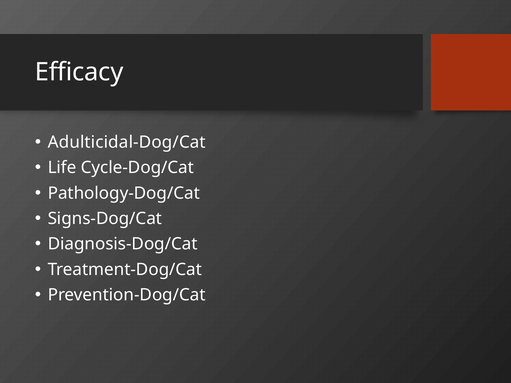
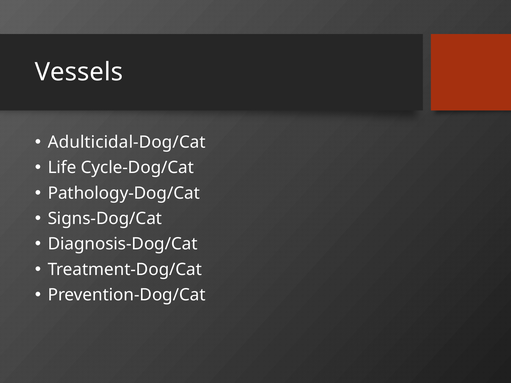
Efficacy: Efficacy -> Vessels (79, 72)
